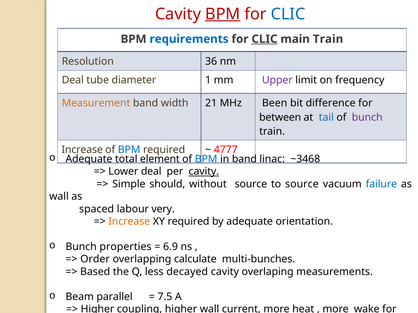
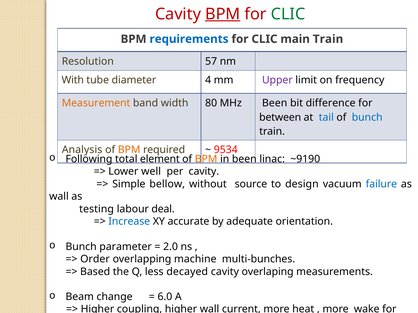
CLIC colour: blue -> green (288, 14)
CLIC underline: present -> none (264, 39)
36: 36 -> 57 (211, 61)
Deal: Deal -> With (73, 80)
1: 1 -> 4 (208, 80)
21: 21 -> 80 (211, 103)
bunch colour: purple -> blue (367, 117)
Increase: Increase -> Analysis (82, 150)
BPM colour: blue -> orange (129, 150)
4777: 4777 -> 9534 (226, 150)
Adequate: Adequate -> Following (89, 159)
BPM colour: blue -> orange (206, 159)
in band: band -> been (244, 159)
~3468: ~3468 -> ~9190 (305, 159)
Lower deal: deal -> well (151, 172)
cavity underline: present -> none (204, 172)
should: should -> bellow (167, 184)
to source: source -> design (302, 184)
spaced: spaced -> testing (97, 209)
very: very -> deal (163, 209)
Increase colour: orange -> blue (129, 222)
XY required: required -> accurate (188, 222)
properties: properties -> parameter (126, 247)
6.9: 6.9 -> 2.0 (171, 247)
calculate: calculate -> machine (195, 259)
parallel: parallel -> change (115, 297)
7.5: 7.5 -> 6.0 (165, 297)
